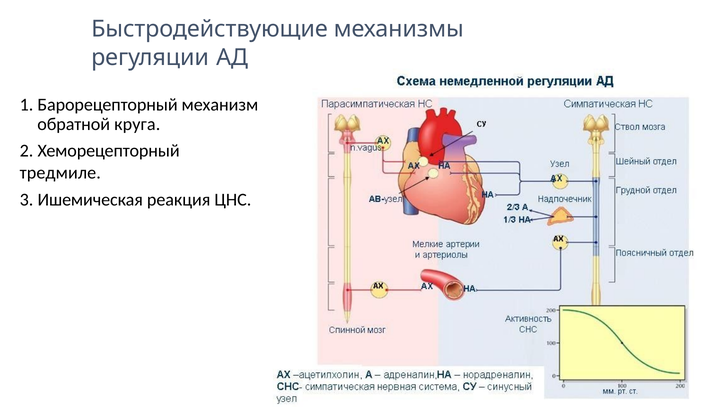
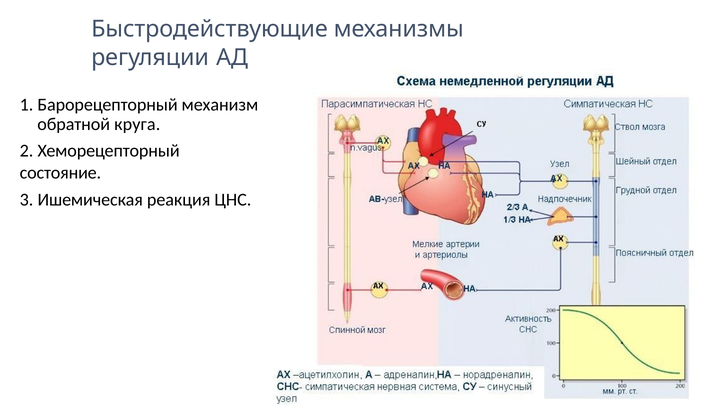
тредмиле: тредмиле -> состояние (60, 173)
